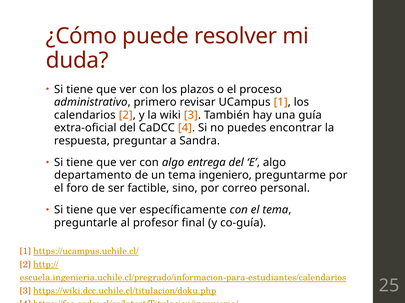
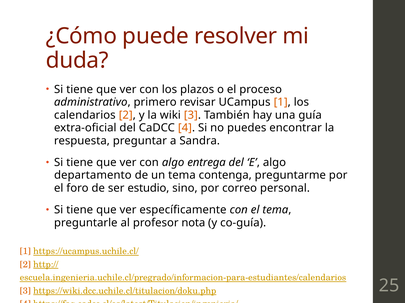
ingeniero: ingeniero -> contenga (225, 176)
factible: factible -> estudio (148, 189)
final: final -> nota (193, 223)
